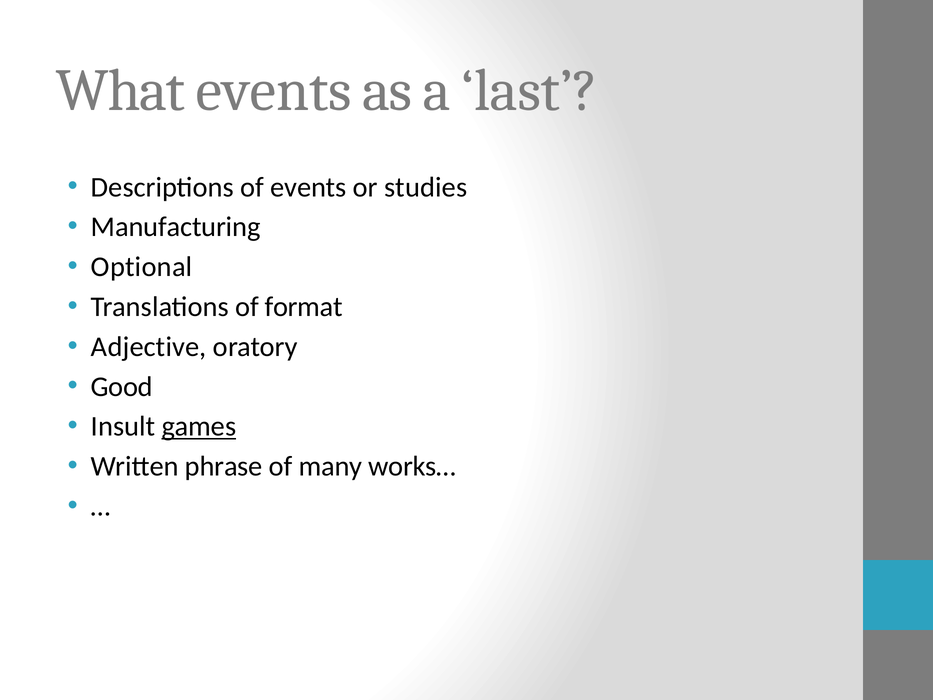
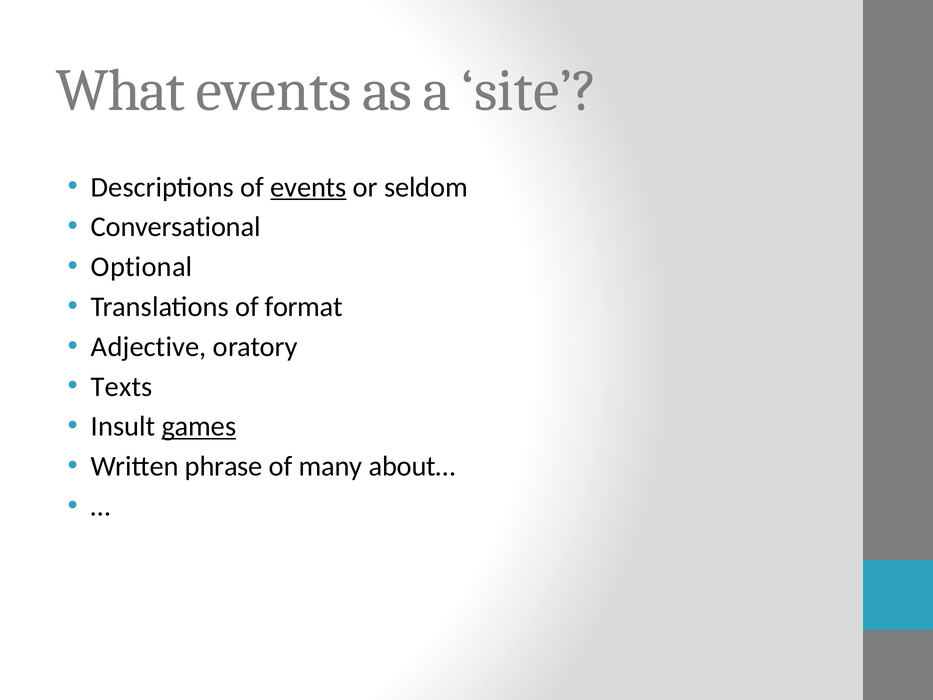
last: last -> site (529, 90)
events underline: none -> present (308, 187)
studies: studies -> seldom (426, 187)
Manufacturing: Manufacturing -> Conversational (176, 227)
Good: Good -> Texts (122, 386)
works…: works… -> about… (412, 466)
